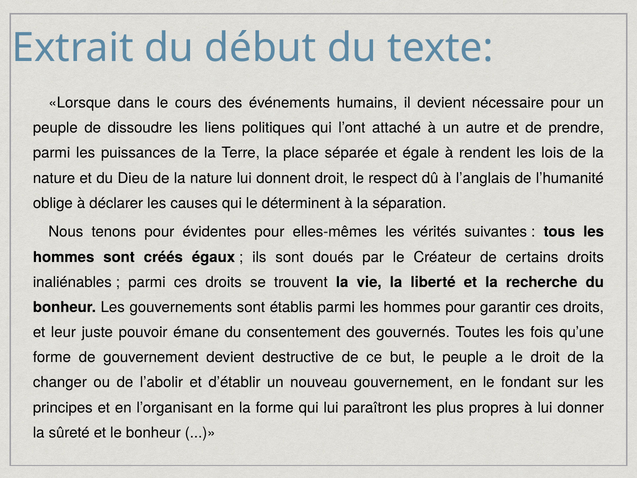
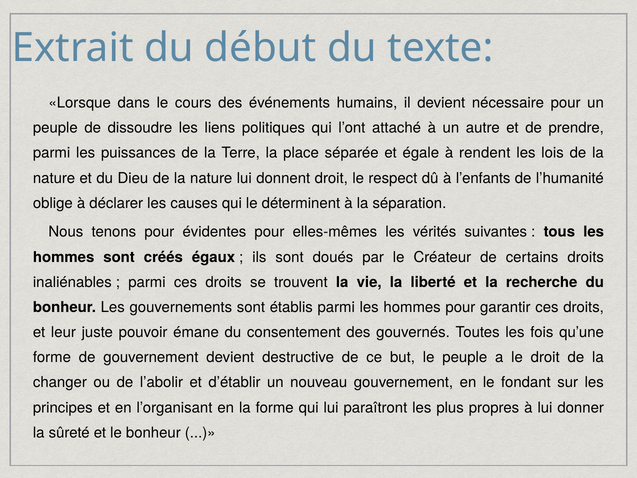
l’anglais: l’anglais -> l’enfants (483, 178)
